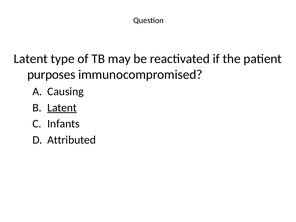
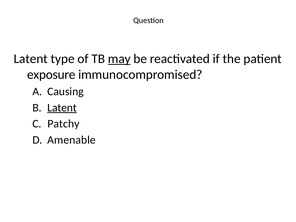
may underline: none -> present (119, 59)
purposes: purposes -> exposure (51, 75)
Infants: Infants -> Patchy (63, 124)
Attributed: Attributed -> Amenable (72, 140)
